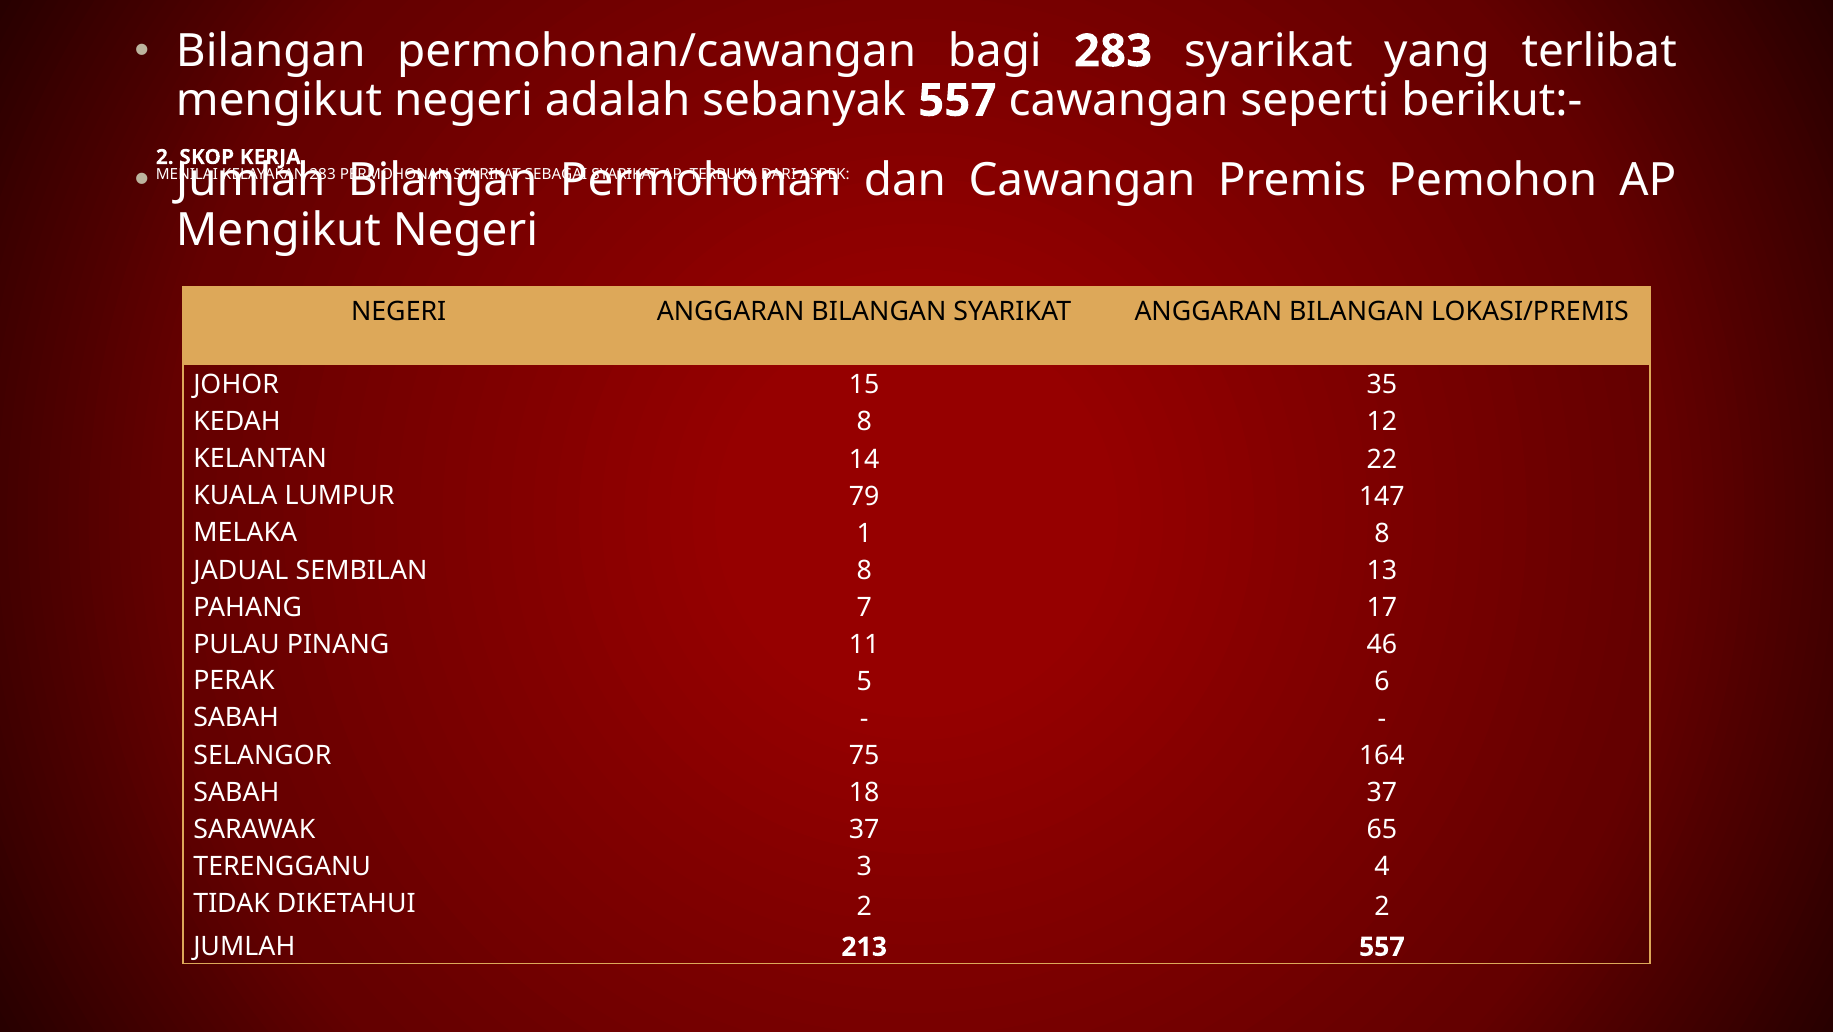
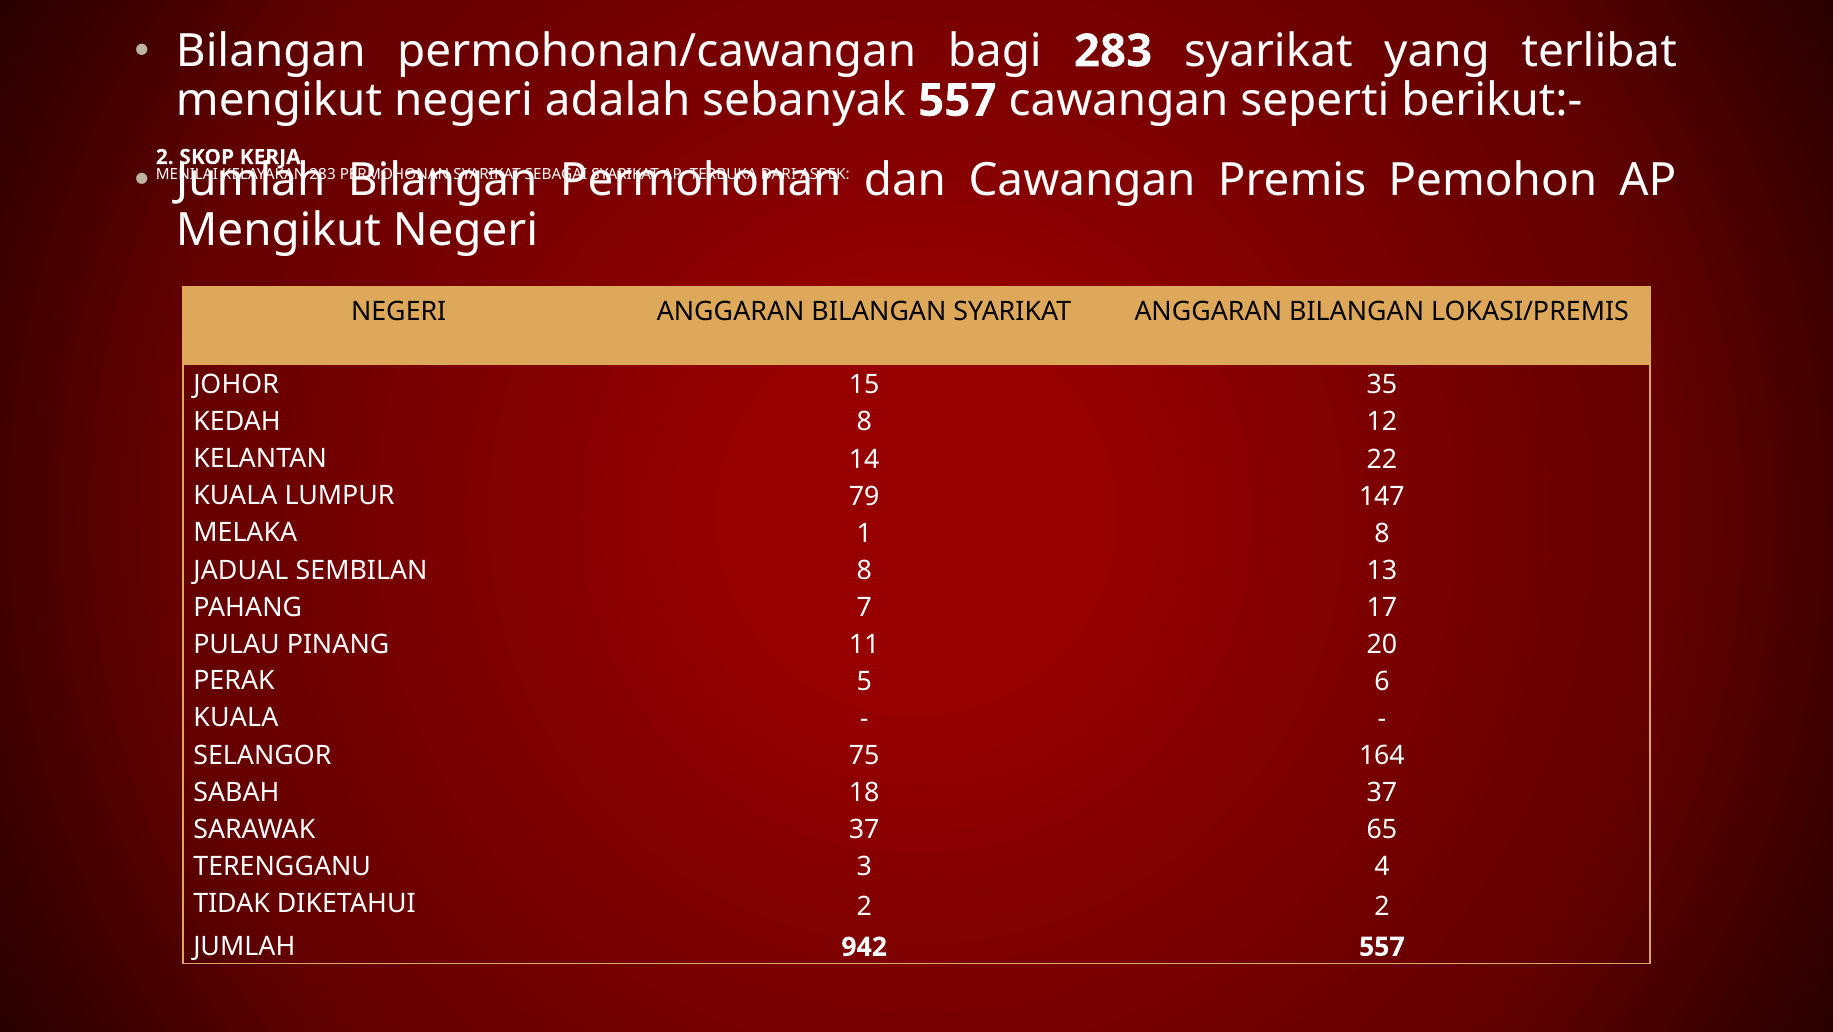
46: 46 -> 20 (1382, 644)
SABAH: SABAH -> KUALA (236, 718)
213: 213 -> 942 (864, 946)
